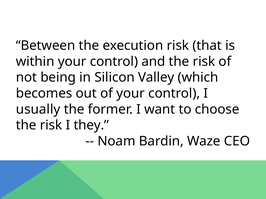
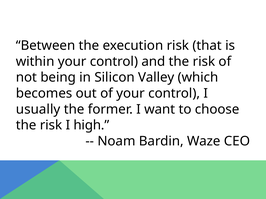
they: they -> high (91, 125)
